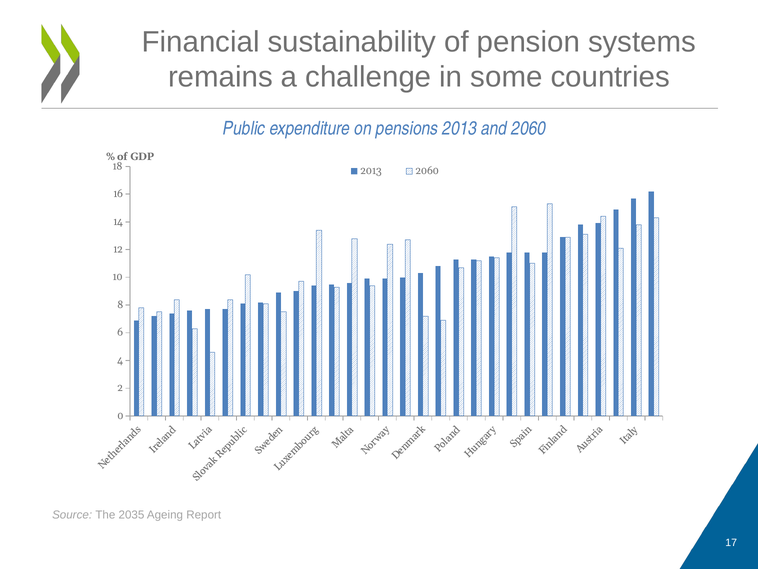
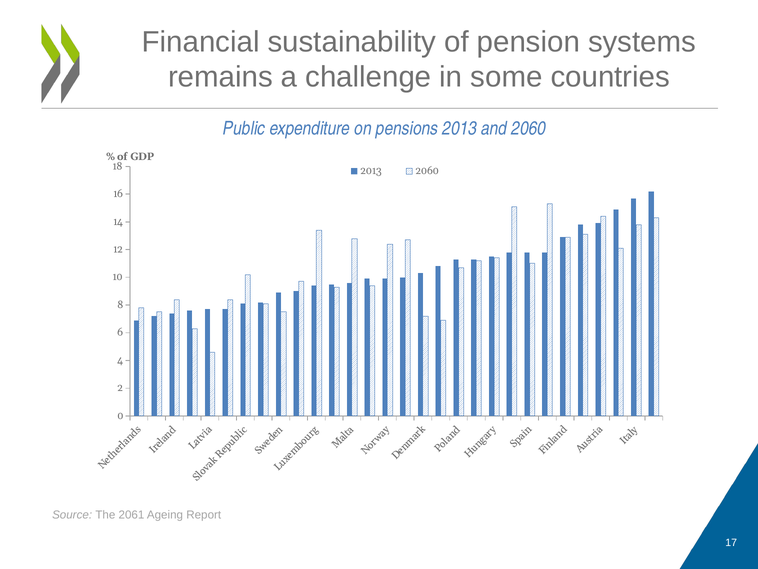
2035: 2035 -> 2061 (131, 514)
